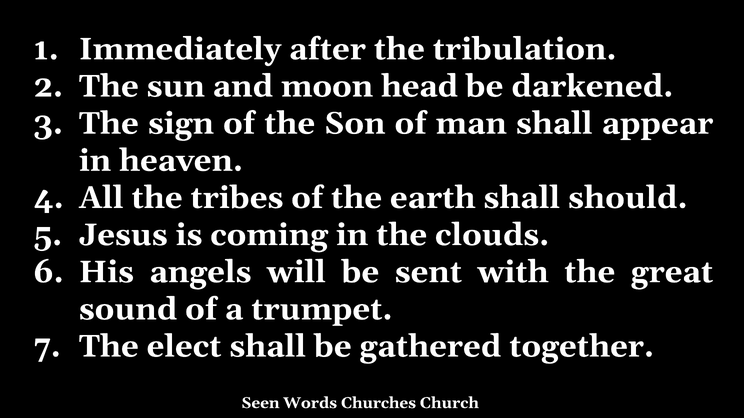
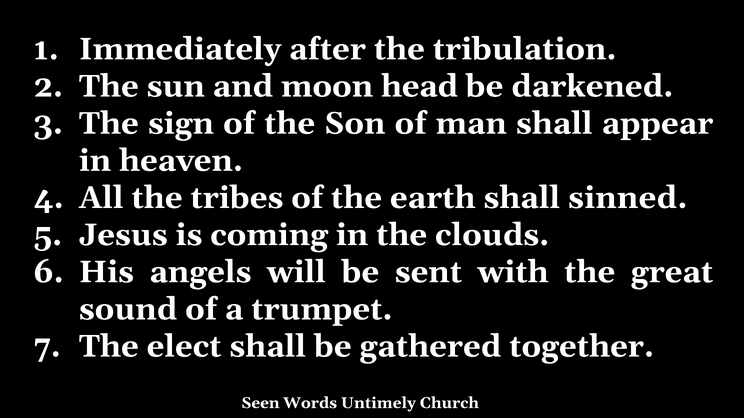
should: should -> sinned (628, 198)
Churches: Churches -> Untimely (378, 403)
